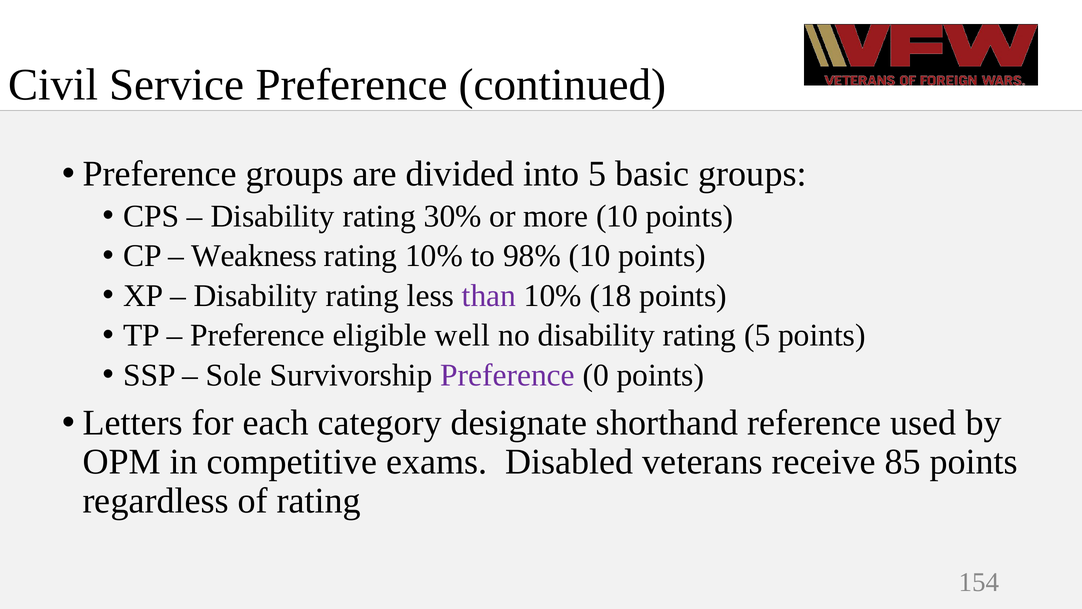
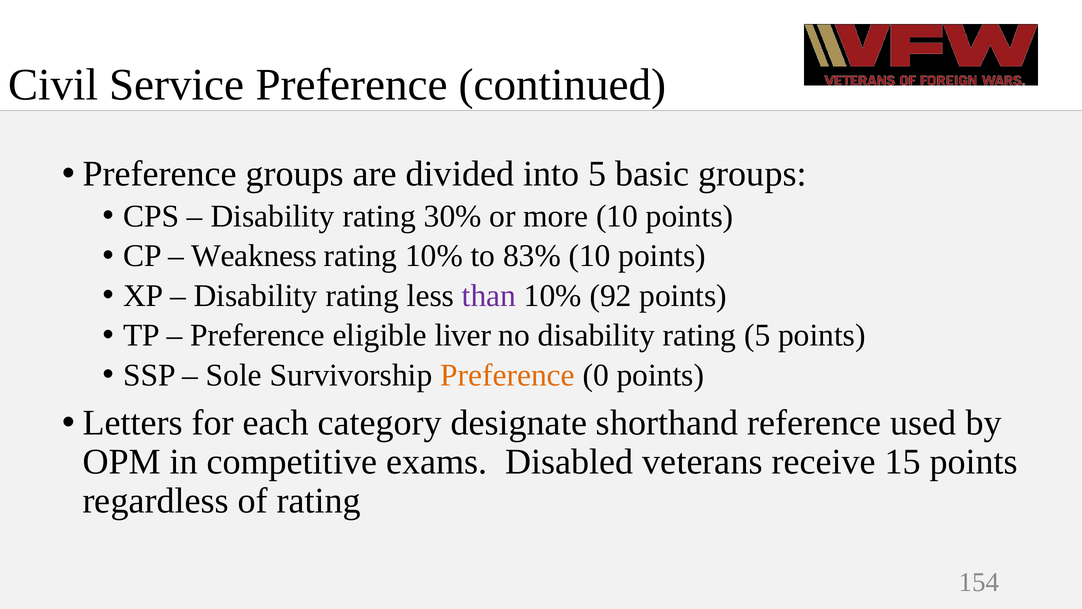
98%: 98% -> 83% (532, 256)
18: 18 -> 92 (611, 295)
well: well -> liver (463, 335)
Preference colour: purple -> orange (508, 375)
85: 85 -> 15 (903, 462)
